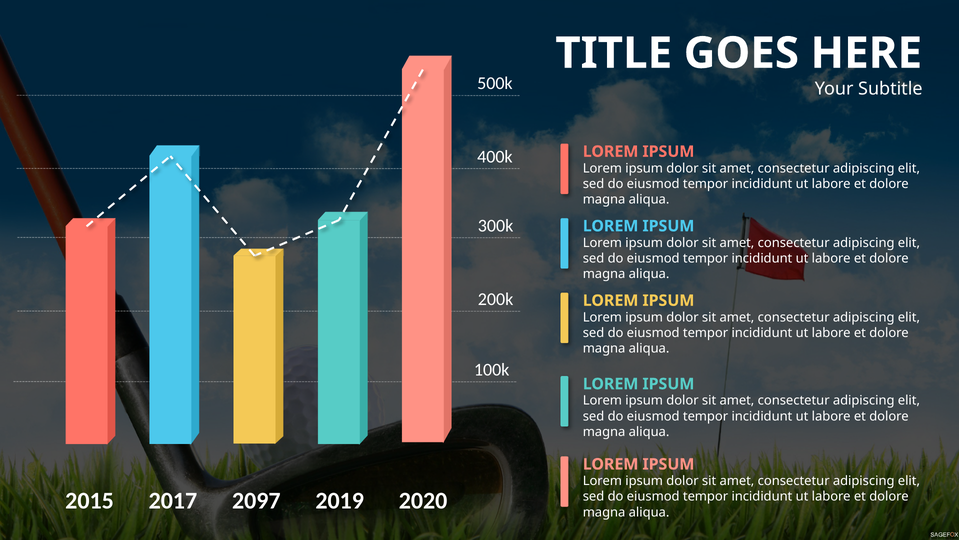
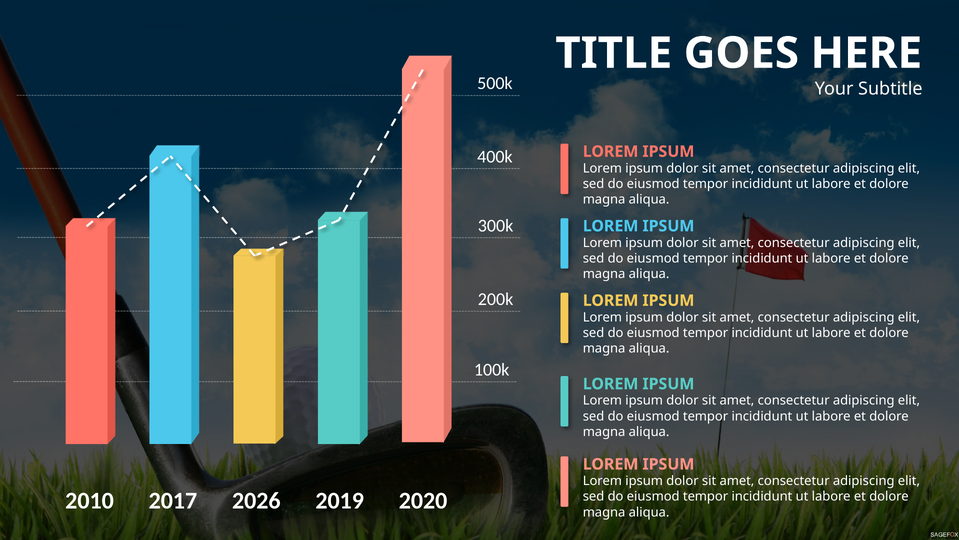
2015: 2015 -> 2010 (90, 500)
2097: 2097 -> 2026 (256, 500)
